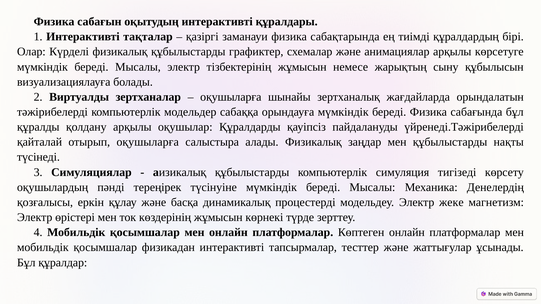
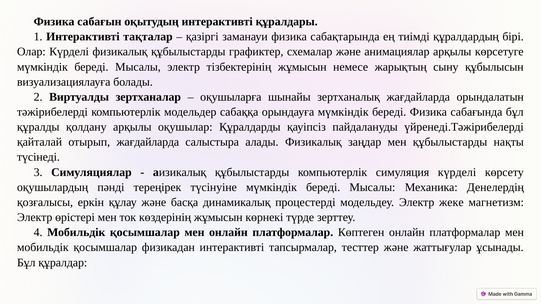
отырып оқушыларға: оқушыларға -> жағдайларда (148, 142)
симуляция тигізеді: тигізеді -> күрделі (457, 172)
